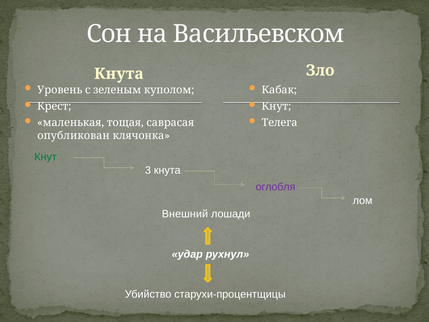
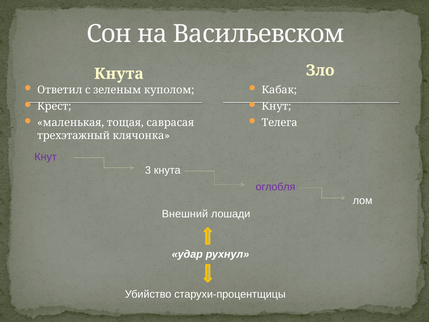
Уровень: Уровень -> Ответил (60, 90)
опубликован: опубликован -> трехэтажный (74, 135)
Кнут colour: green -> purple (46, 157)
